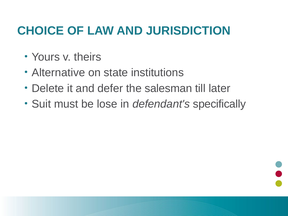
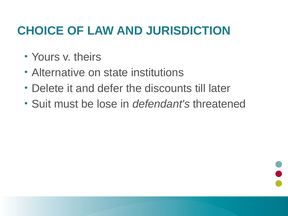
salesman: salesman -> discounts (168, 88)
specifically: specifically -> threatened (219, 104)
